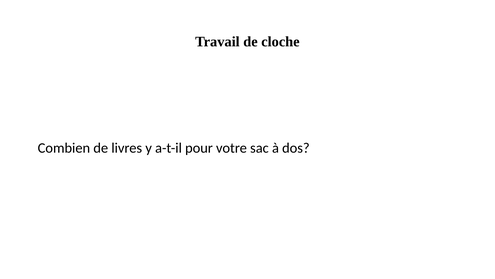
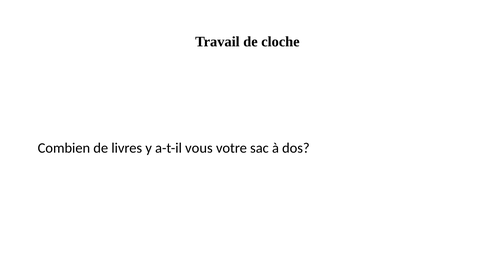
pour: pour -> vous (199, 148)
